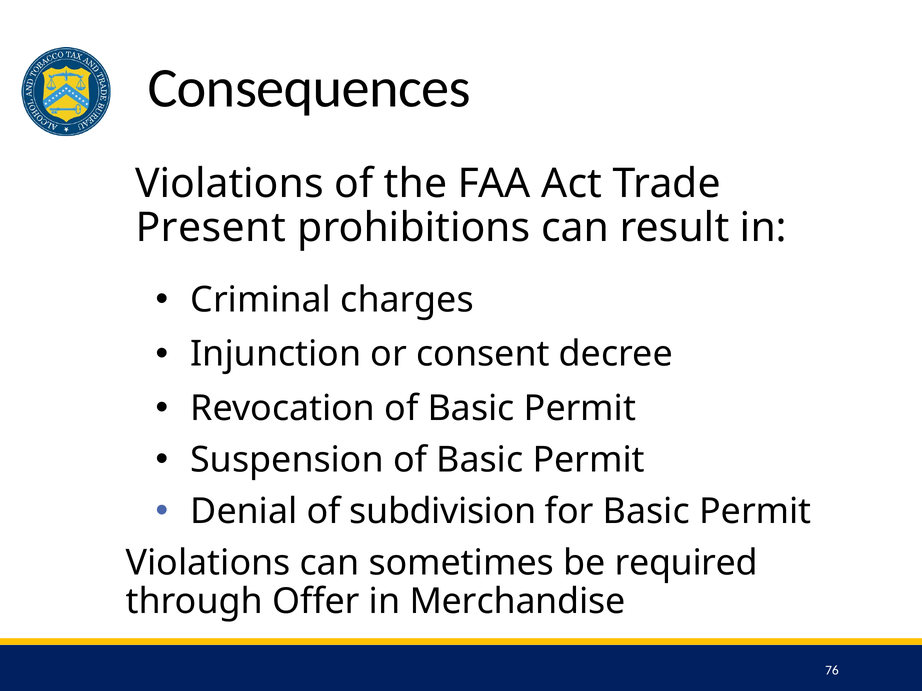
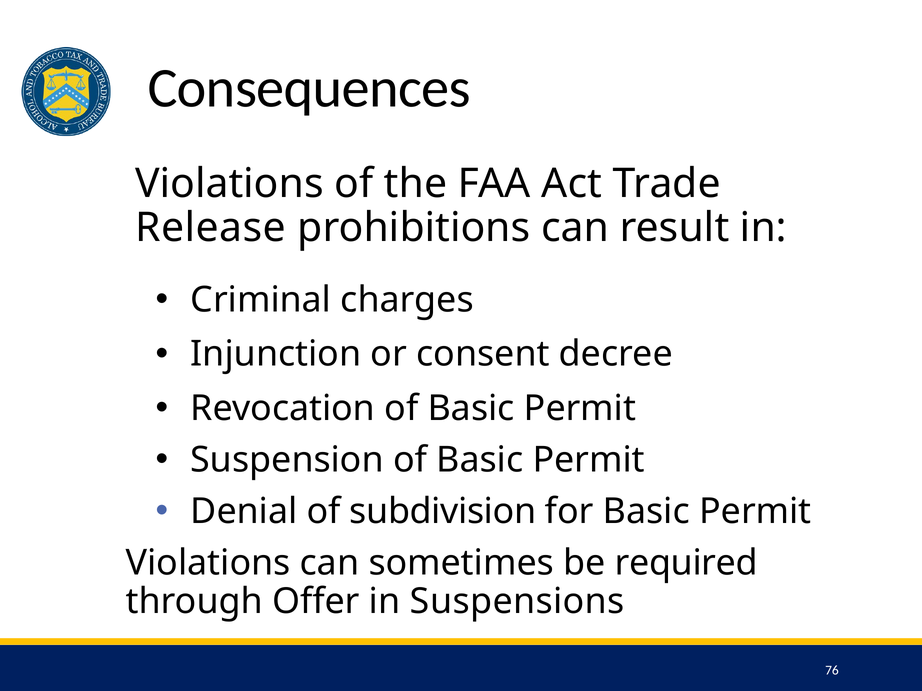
Present: Present -> Release (211, 228)
Merchandise: Merchandise -> Suspensions (517, 602)
